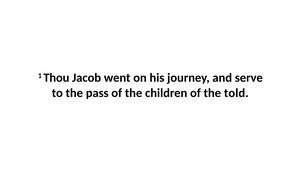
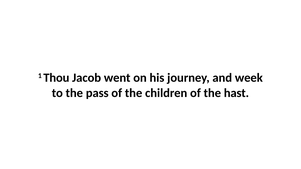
serve: serve -> week (249, 78)
told: told -> hast (236, 93)
